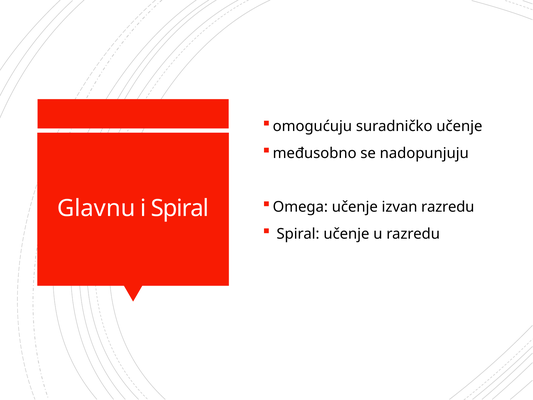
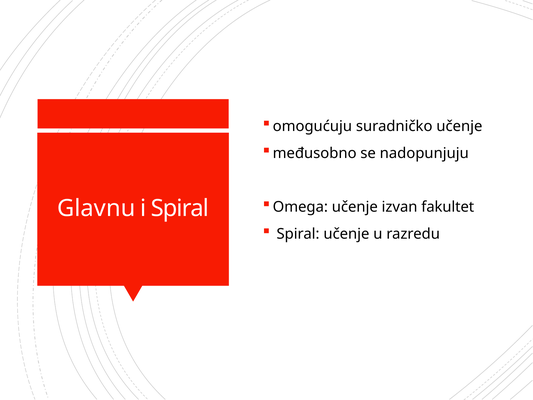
izvan razredu: razredu -> fakultet (448, 207)
